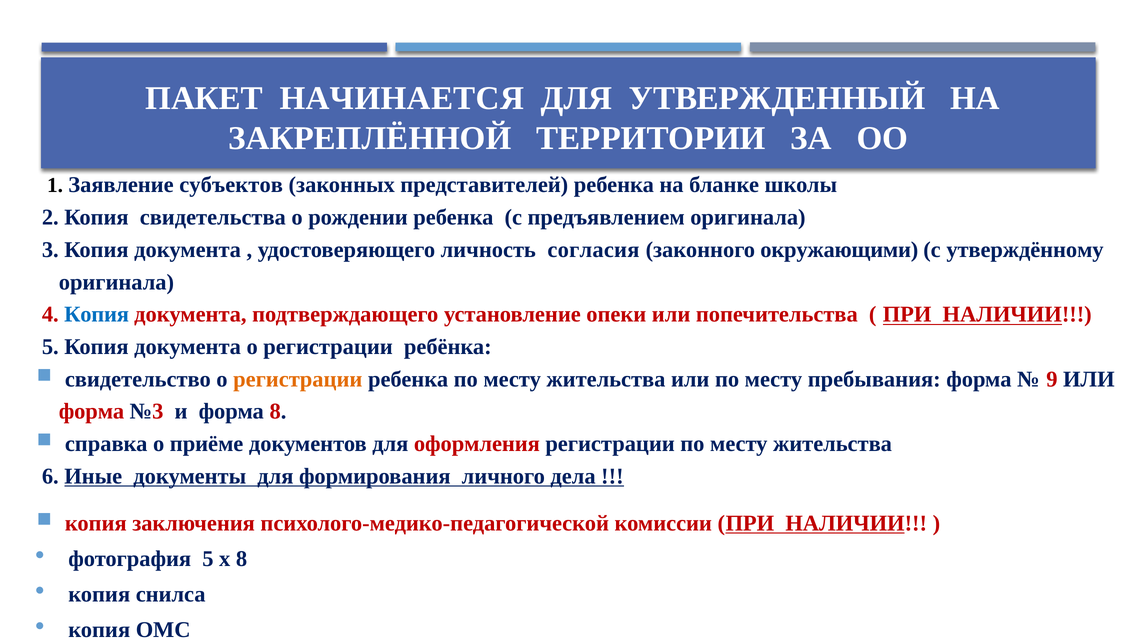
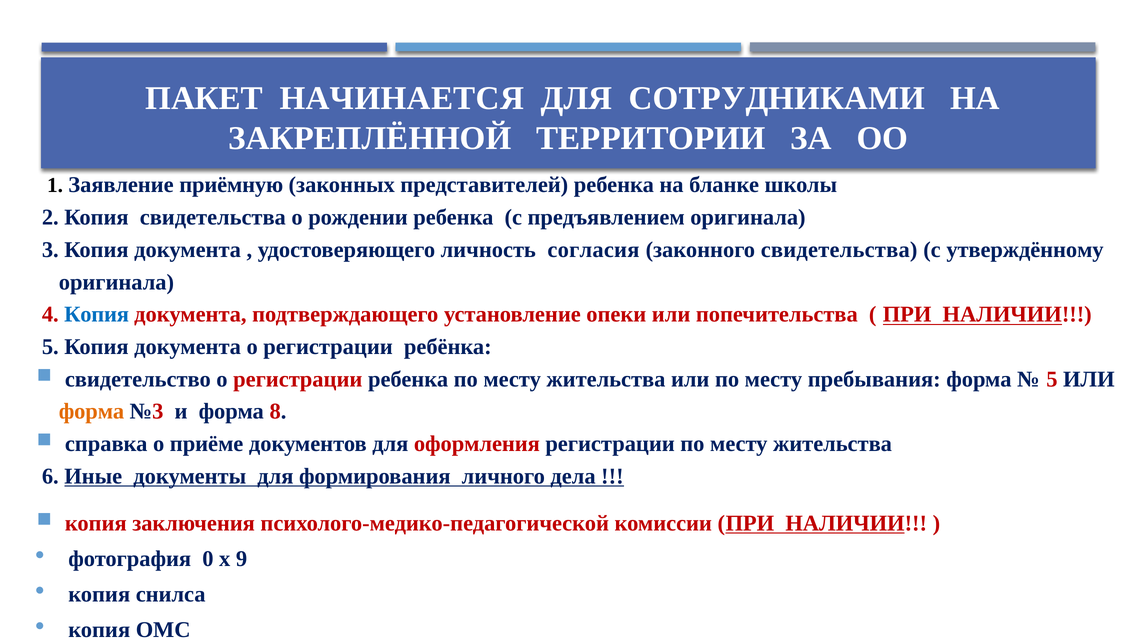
УТВЕРЖДЕННЫЙ: УТВЕРЖДЕННЫЙ -> СОТРУДНИКАМИ (777, 98)
субъектов: субъектов -> приёмную (231, 185)
законного окружающими: окружающими -> свидетельства (839, 250)
регистрации colour: orange -> red (298, 379)
9: 9 -> 5 (1052, 379)
форма colour: red -> orange (92, 411)
фотография 5: 5 -> 0 (208, 558)
х 8: 8 -> 9 (242, 558)
